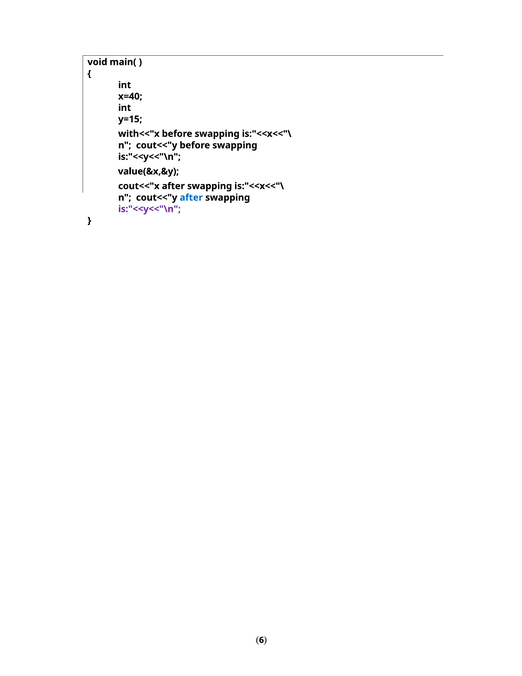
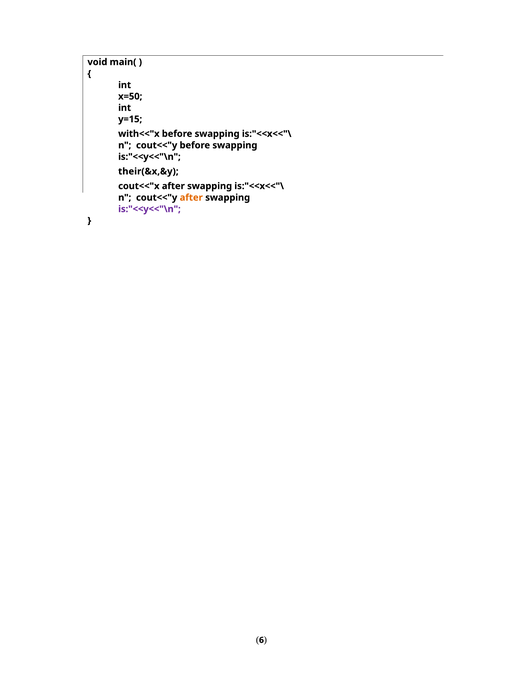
x=40: x=40 -> x=50 (130, 96)
value(&x,&y: value(&x,&y -> their(&x,&y (148, 171)
after colour: blue -> orange (191, 197)
